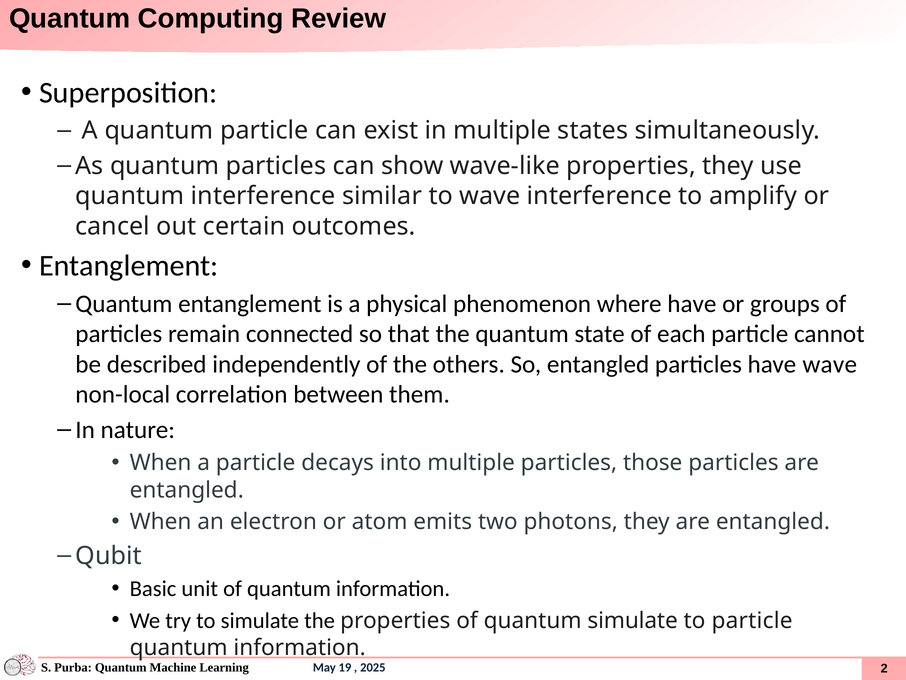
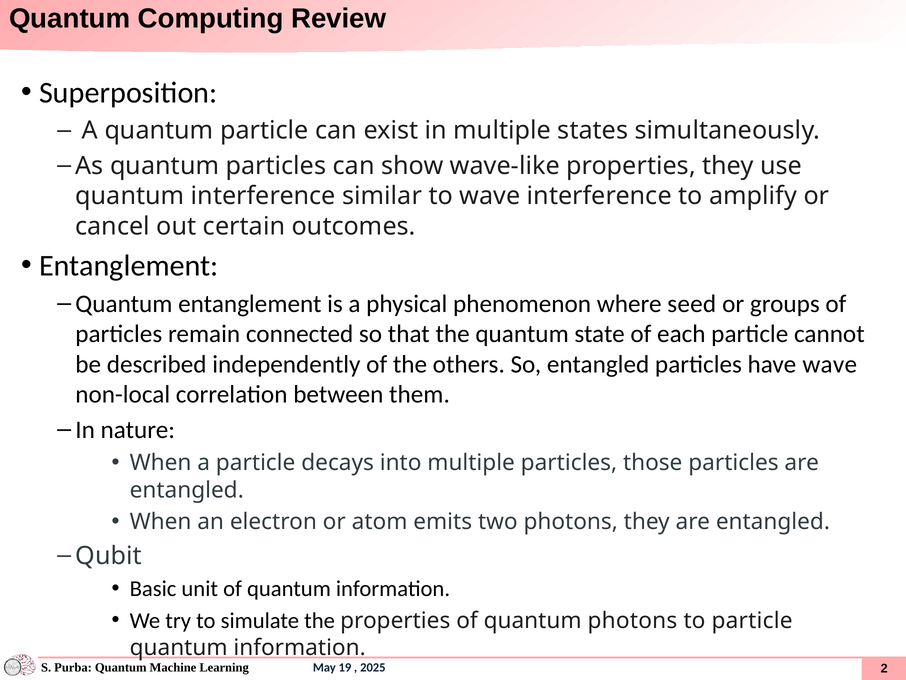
where have: have -> seed (692, 304)
quantum simulate: simulate -> photons (632, 620)
